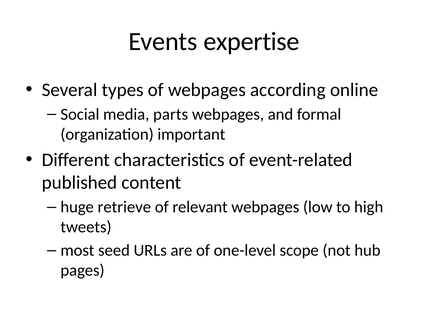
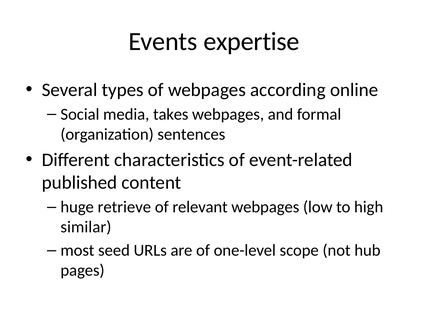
parts: parts -> takes (171, 114)
important: important -> sentences (191, 134)
tweets: tweets -> similar (86, 227)
